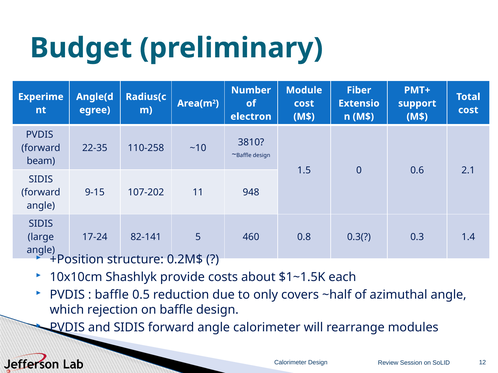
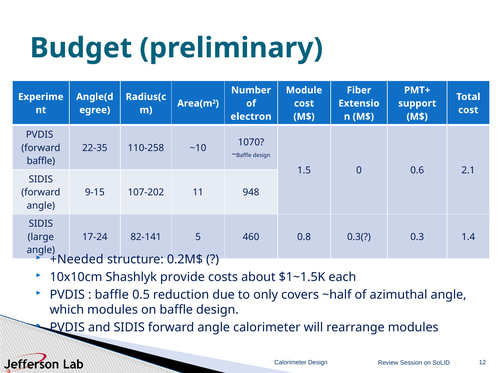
3810: 3810 -> 1070 (251, 142)
beam: beam -> baffle (41, 161)
+Position: +Position -> +Needed (77, 260)
which rejection: rejection -> modules (113, 310)
